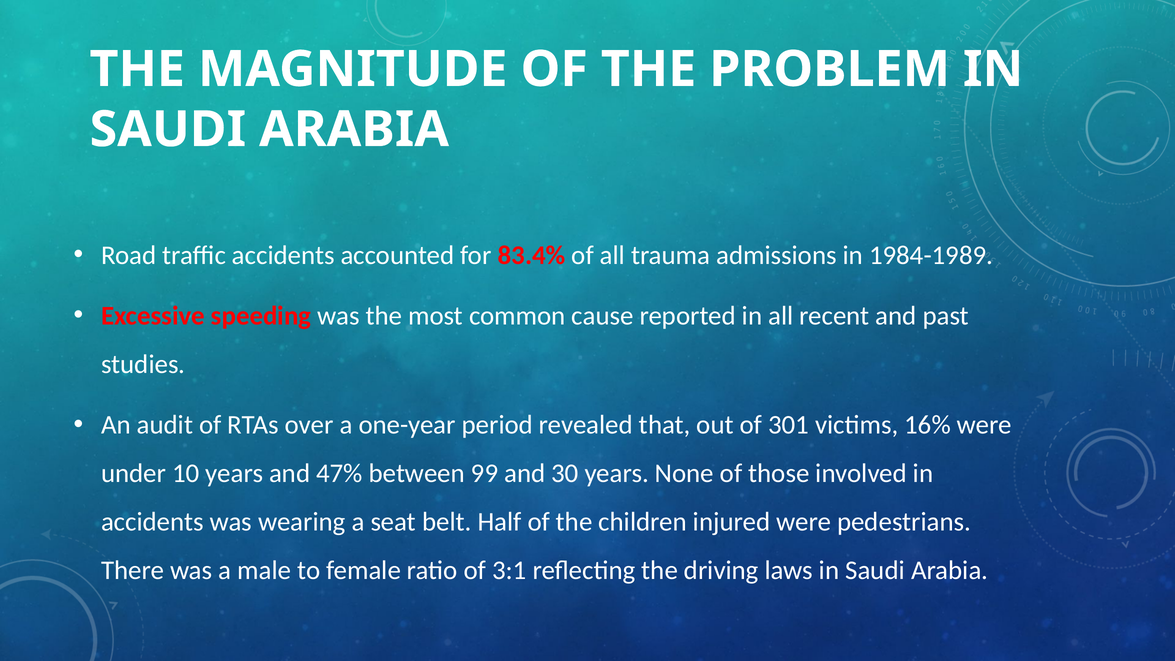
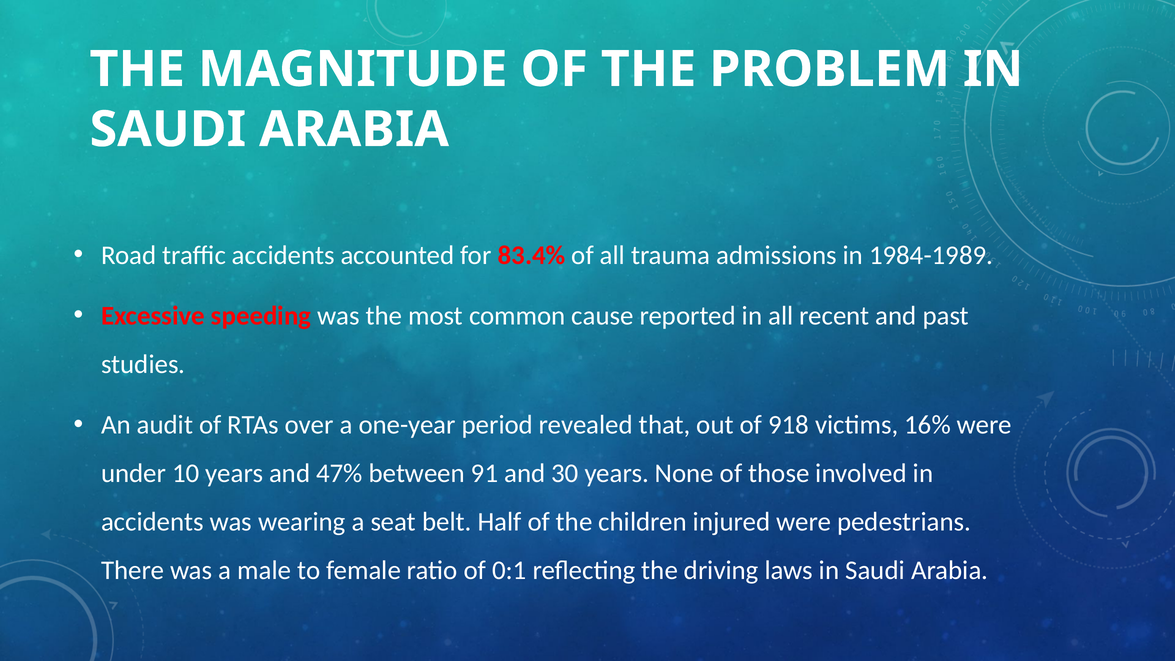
301: 301 -> 918 (789, 425)
99: 99 -> 91 (485, 473)
3:1: 3:1 -> 0:1 (509, 570)
